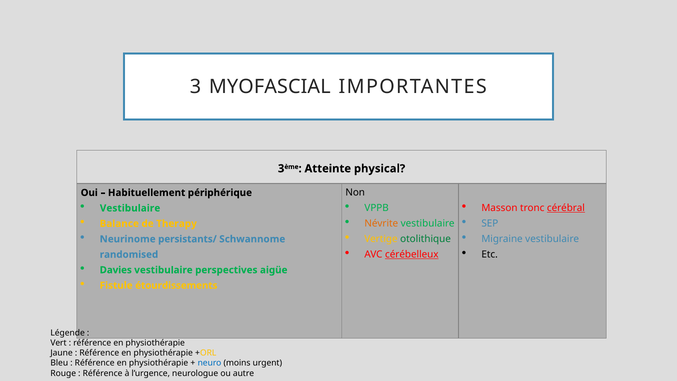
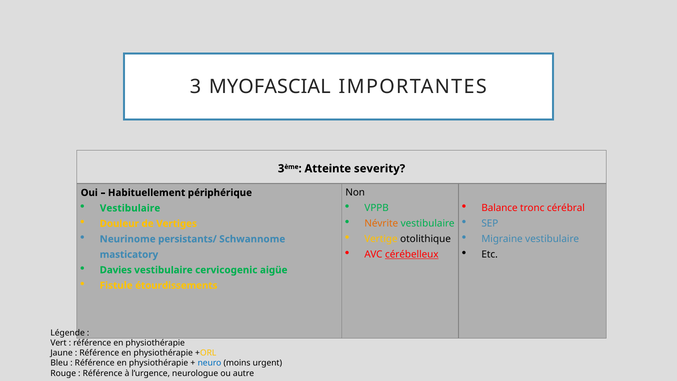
physical: physical -> severity (380, 168)
Masson: Masson -> Balance (499, 208)
cérébral underline: present -> none (566, 208)
Balance: Balance -> Douleur (119, 224)
Therapy: Therapy -> Vertiges (177, 224)
otolithique colour: green -> black (425, 239)
randomised: randomised -> masticatory (129, 254)
perspectives: perspectives -> cervicogenic (226, 270)
